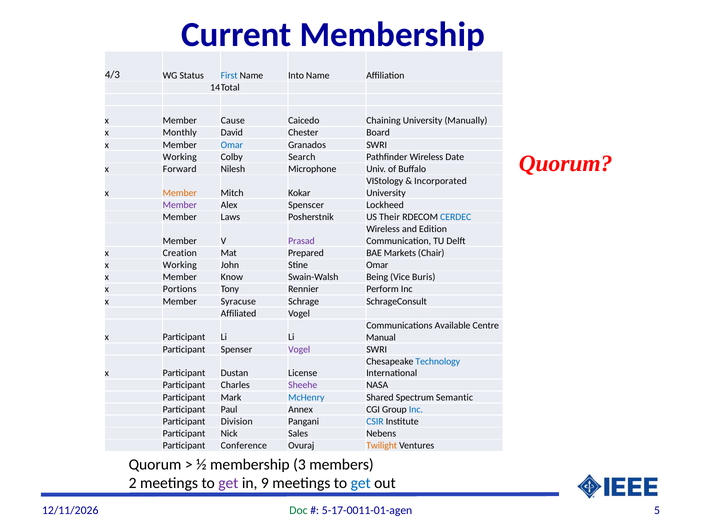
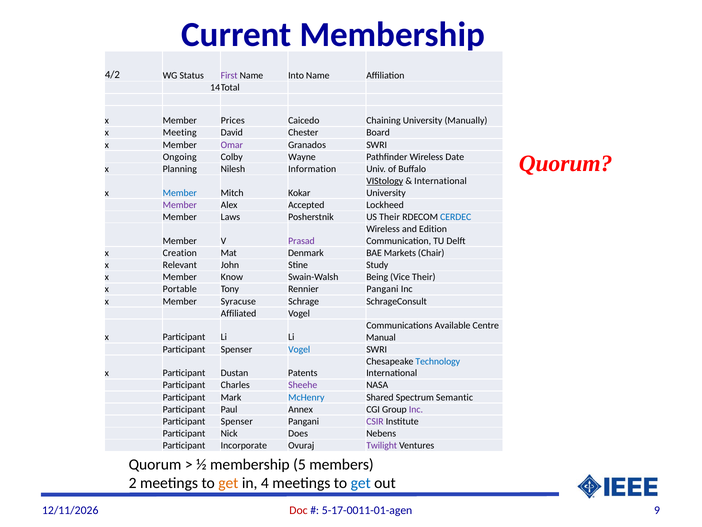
4/3: 4/3 -> 4/2 (112, 75)
First colour: blue -> purple (229, 75)
Cause: Cause -> Prices (233, 121)
Monthly: Monthly -> Meeting (180, 133)
Omar colour: blue -> purple (232, 145)
Working: Working -> Ongoing (180, 157)
Search: Search -> Wayne (302, 157)
Forward: Forward -> Planning (180, 169)
Microphone: Microphone -> Information (312, 169)
VIStology underline: none -> present (385, 181)
Incorporated: Incorporated -> International (441, 181)
Member colour: orange -> blue (180, 193)
Spenscer: Spenscer -> Accepted (306, 205)
Prepared: Prepared -> Denmark (306, 253)
x Working: Working -> Relevant (180, 265)
Stine Omar: Omar -> Study (377, 265)
Vice Buris: Buris -> Their (424, 277)
Portions: Portions -> Portable (180, 289)
Rennier Perform: Perform -> Pangani (382, 289)
Vogel colour: purple -> blue (299, 349)
License: License -> Patents (303, 373)
Inc colour: blue -> purple (416, 409)
Division: Division -> Spenser (237, 421)
CSIR colour: blue -> purple (375, 421)
Sales: Sales -> Does (298, 433)
Conference: Conference -> Incorporate (244, 445)
Twilight colour: orange -> purple (382, 445)
3: 3 -> 5 (299, 464)
get colour: purple -> orange (228, 483)
9: 9 -> 4 (265, 483)
Doc colour: green -> red (298, 510)
5: 5 -> 9 (657, 510)
